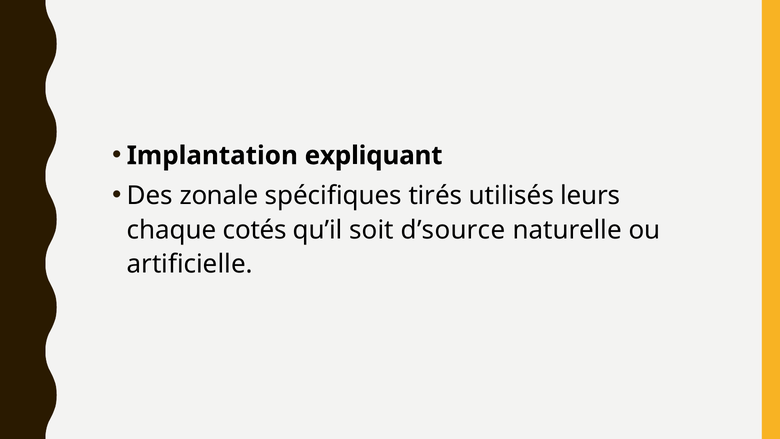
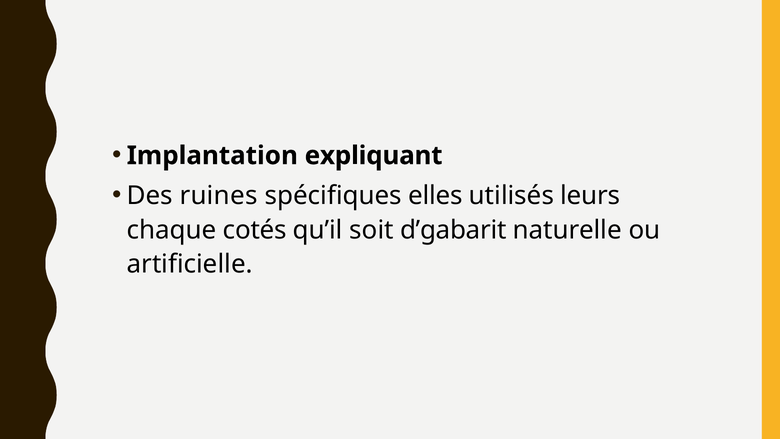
zonale: zonale -> ruines (219, 196)
tirés: tirés -> elles (435, 196)
d’source: d’source -> d’gabarit (453, 230)
